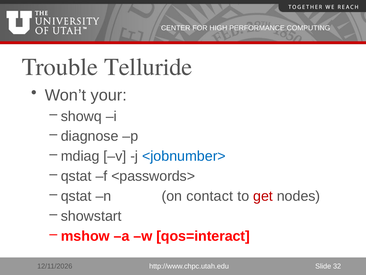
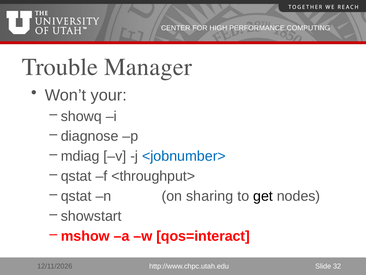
Telluride: Telluride -> Manager (148, 67)
<passwords>: <passwords> -> <throughput> (153, 176)
contact: contact -> sharing (210, 196)
get colour: red -> black (263, 196)
